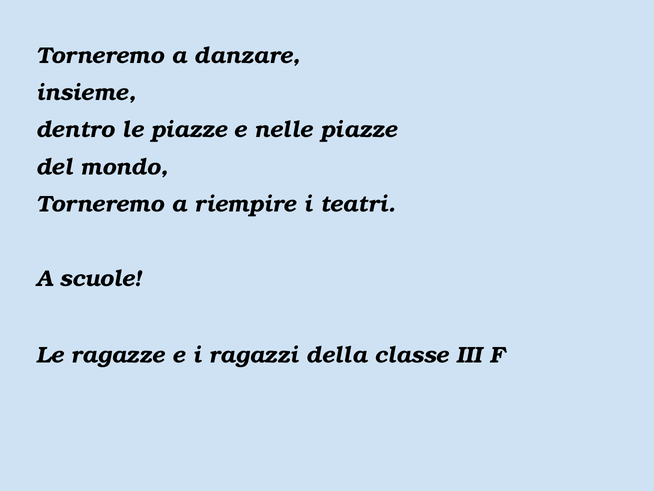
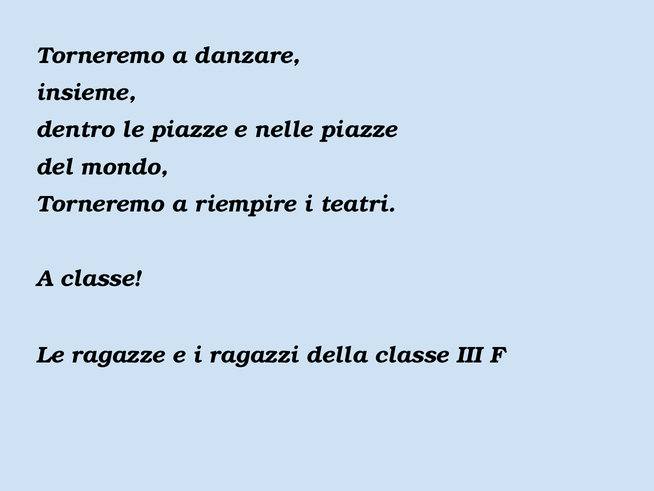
A scuole: scuole -> classe (101, 278)
